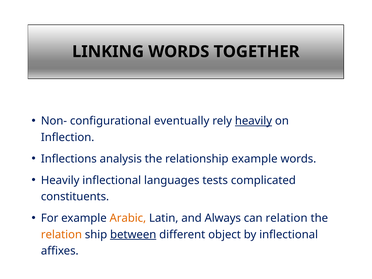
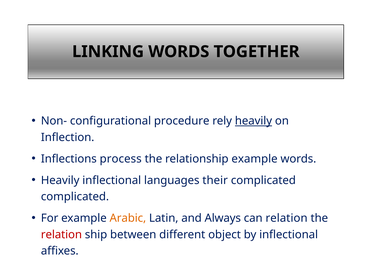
eventually: eventually -> procedure (182, 121)
analysis: analysis -> process (121, 159)
tests: tests -> their (215, 180)
constituents: constituents -> complicated (75, 197)
relation colour: orange -> red (61, 235)
between underline: present -> none (133, 235)
